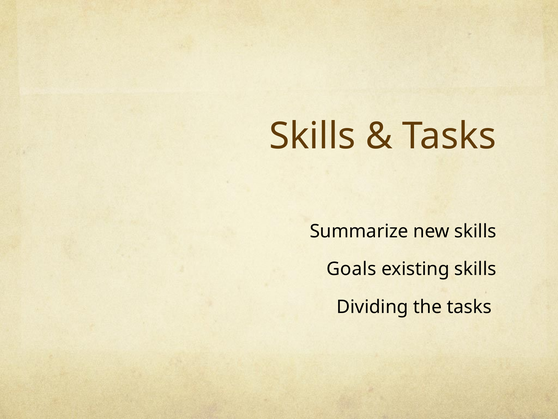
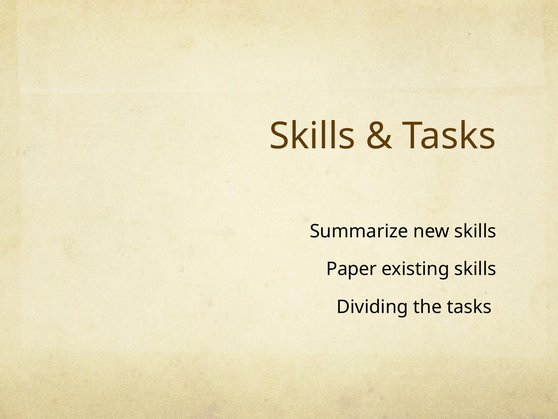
Goals: Goals -> Paper (352, 269)
